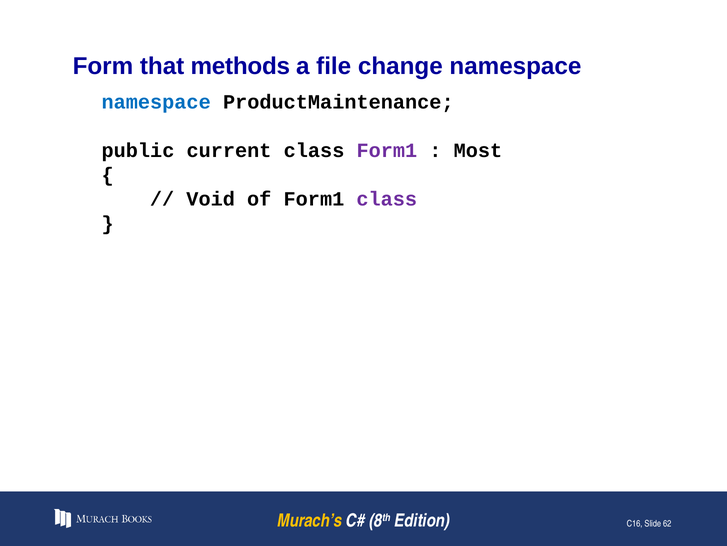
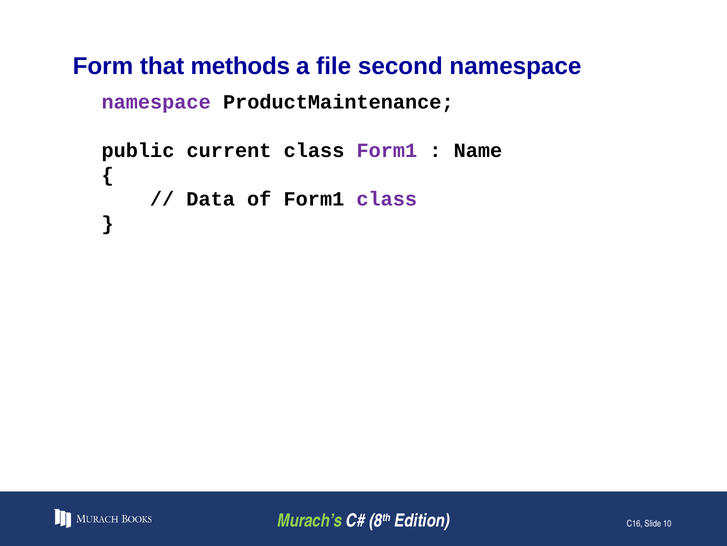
change: change -> second (400, 66)
namespace colour: blue -> purple (156, 102)
Most: Most -> Name (478, 150)
Void: Void -> Data (211, 199)
Murach’s colour: yellow -> light green (310, 520)
62: 62 -> 10 (667, 523)
